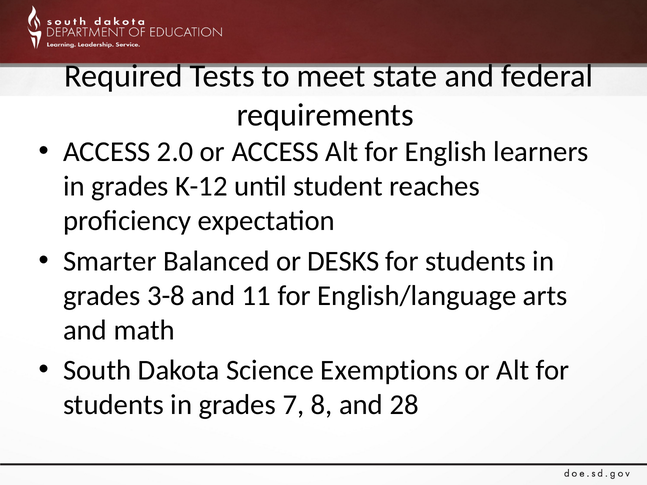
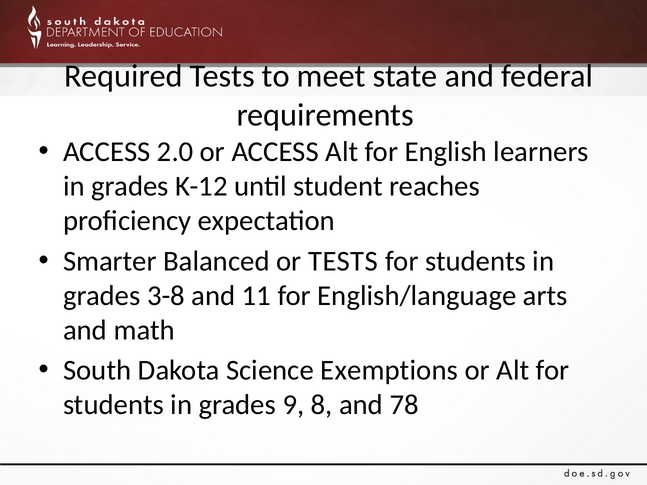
or DESKS: DESKS -> TESTS (343, 261)
7: 7 -> 9 (293, 405)
28: 28 -> 78 (404, 405)
